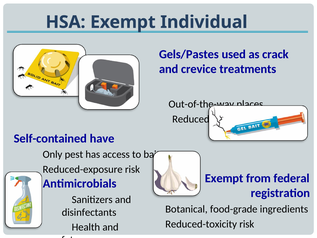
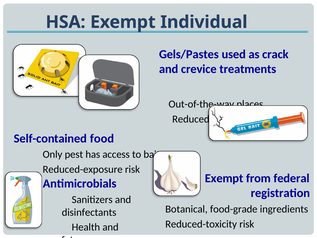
have: have -> food (102, 138)
